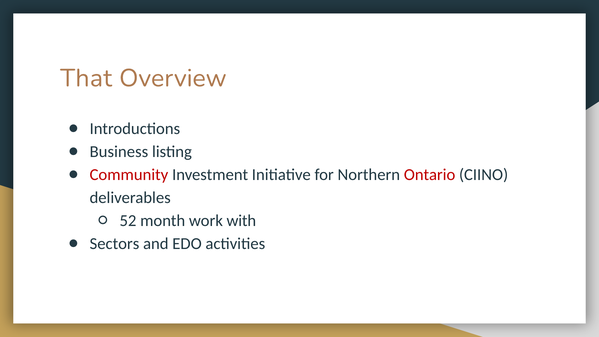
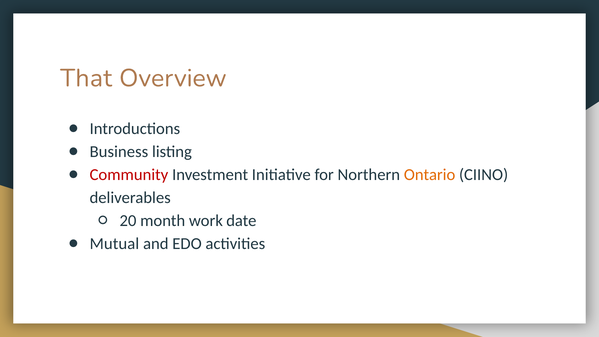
Ontario colour: red -> orange (430, 175)
52: 52 -> 20 (128, 220)
with: with -> date (241, 220)
Sectors: Sectors -> Mutual (114, 243)
